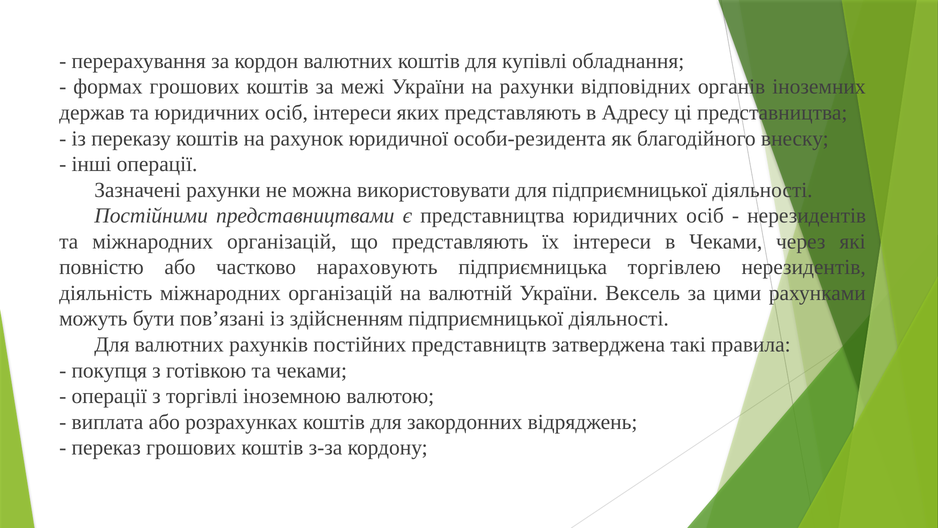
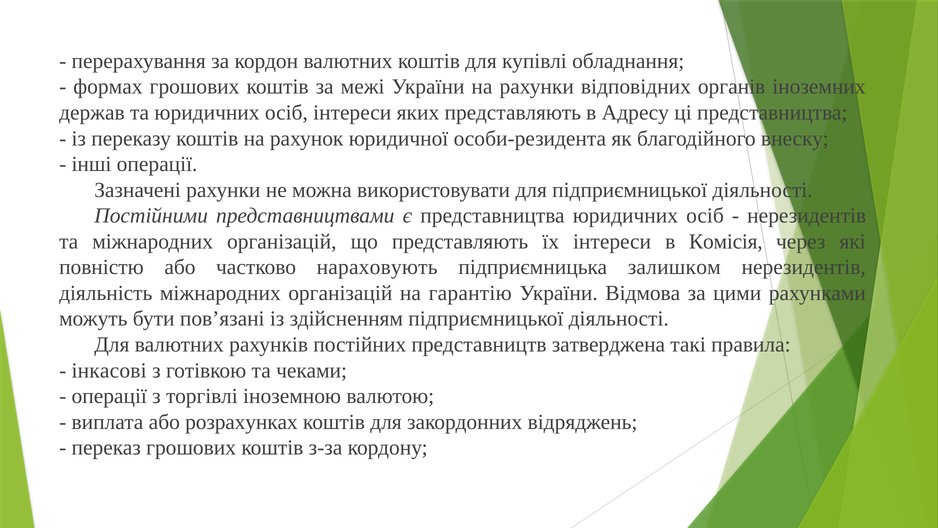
в Чеками: Чеками -> Комісія (726, 241)
торгівлею: торгівлею -> залишком (674, 267)
валютній: валютній -> гарантію (470, 293)
Вексель: Вексель -> Відмова (643, 293)
покупця: покупця -> інкасові (109, 370)
